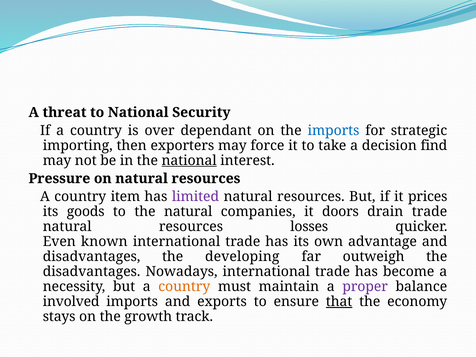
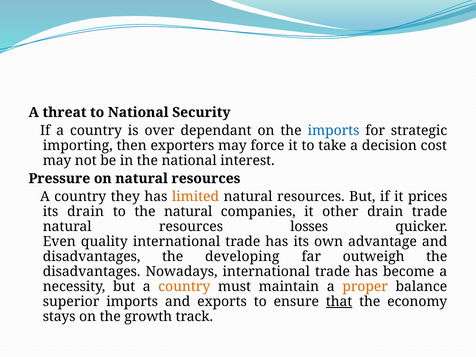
find: find -> cost (434, 145)
national underline: present -> none (189, 160)
item: item -> they (125, 197)
limited colour: purple -> orange (195, 197)
its goods: goods -> drain (86, 212)
doors: doors -> other (340, 212)
known: known -> quality (104, 242)
proper colour: purple -> orange (365, 287)
involved: involved -> superior (71, 302)
